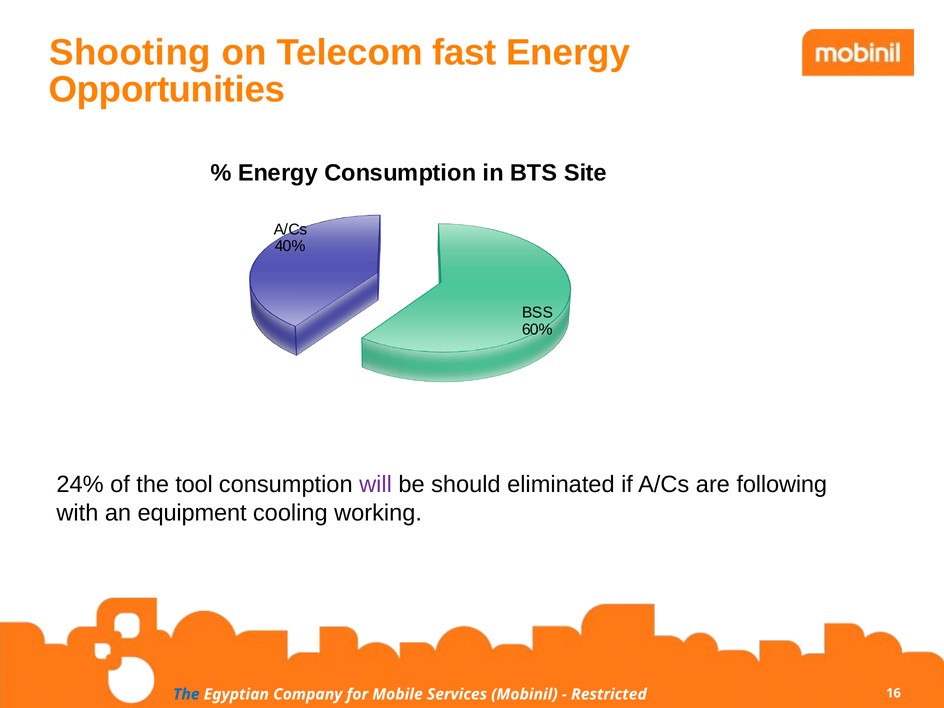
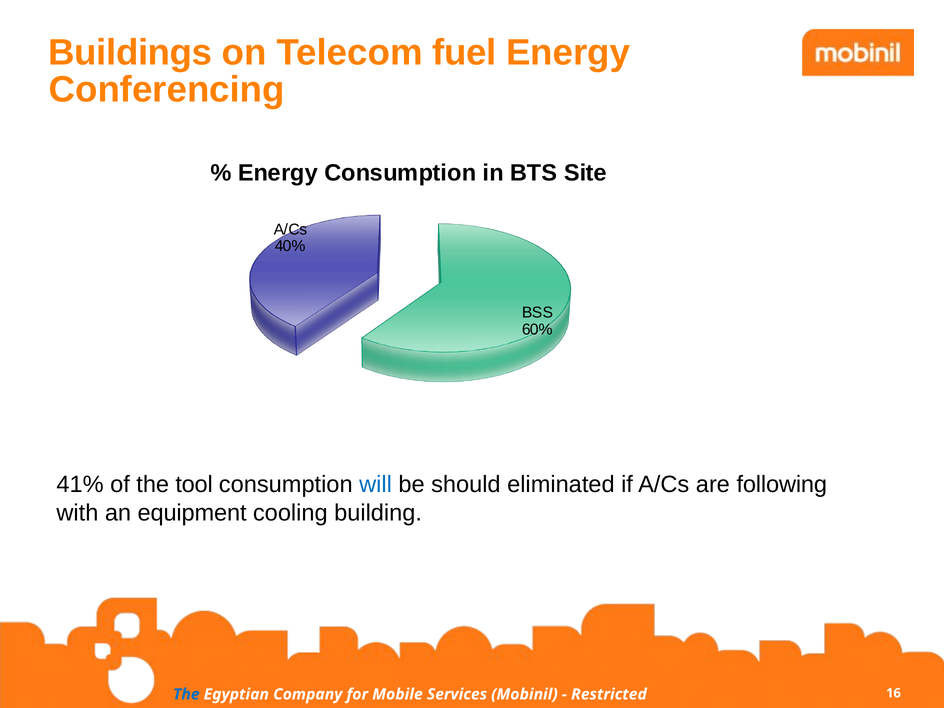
Shooting: Shooting -> Buildings (130, 52)
fast: fast -> fuel (464, 52)
Opportunities: Opportunities -> Conferencing (167, 90)
24%: 24% -> 41% (80, 485)
will colour: purple -> blue (376, 485)
working: working -> building (378, 513)
